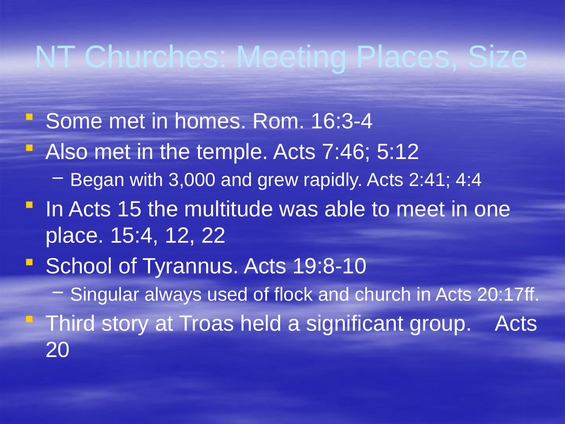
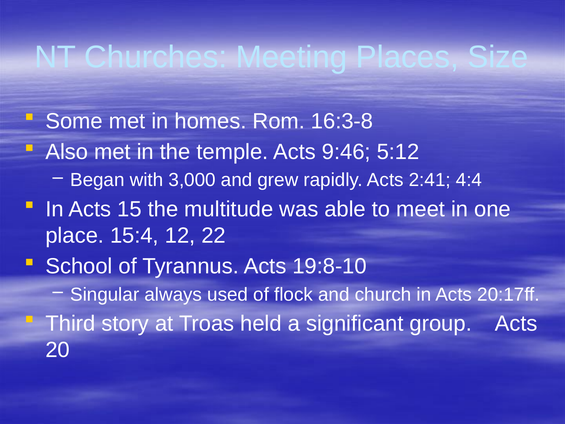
16:3-4: 16:3-4 -> 16:3-8 (342, 121)
7:46: 7:46 -> 9:46 (346, 152)
